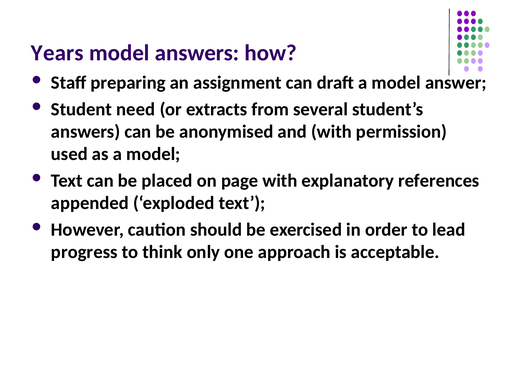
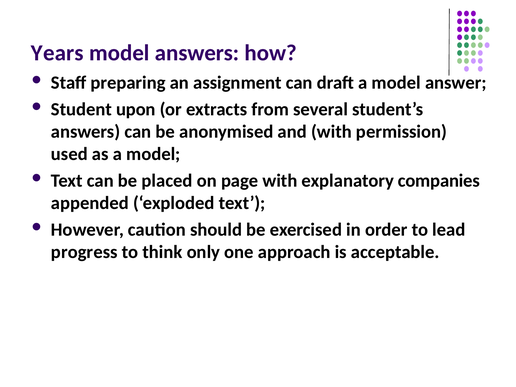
need: need -> upon (136, 109)
references: references -> companies (439, 181)
